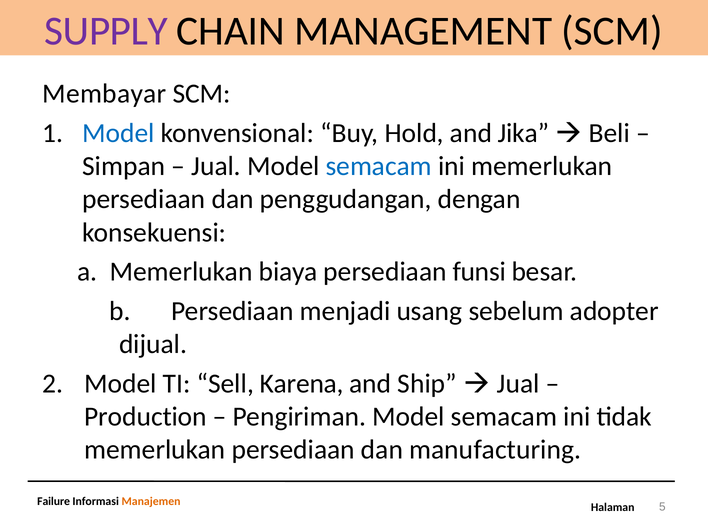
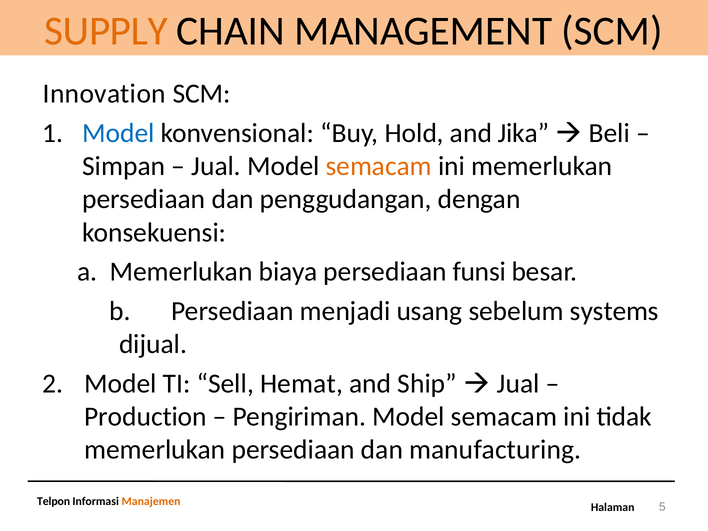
SUPPLY colour: purple -> orange (106, 31)
Membayar: Membayar -> Innovation (104, 94)
semacam colour: blue -> orange (379, 166)
adopter: adopter -> systems (614, 311)
Karena: Karena -> Hemat (302, 384)
Failure: Failure -> Telpon (54, 502)
